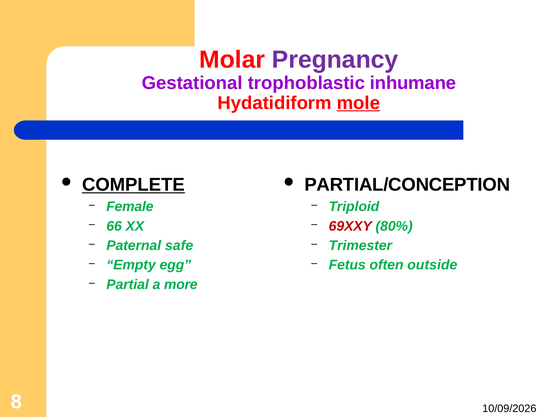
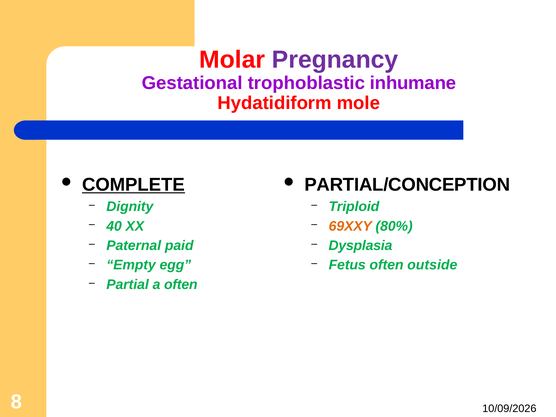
mole underline: present -> none (358, 103)
Female: Female -> Dignity (130, 207)
66: 66 -> 40 (114, 226)
69XXY colour: red -> orange (350, 226)
safe: safe -> paid (179, 246)
Trimester: Trimester -> Dysplasia (360, 246)
a more: more -> often (181, 285)
